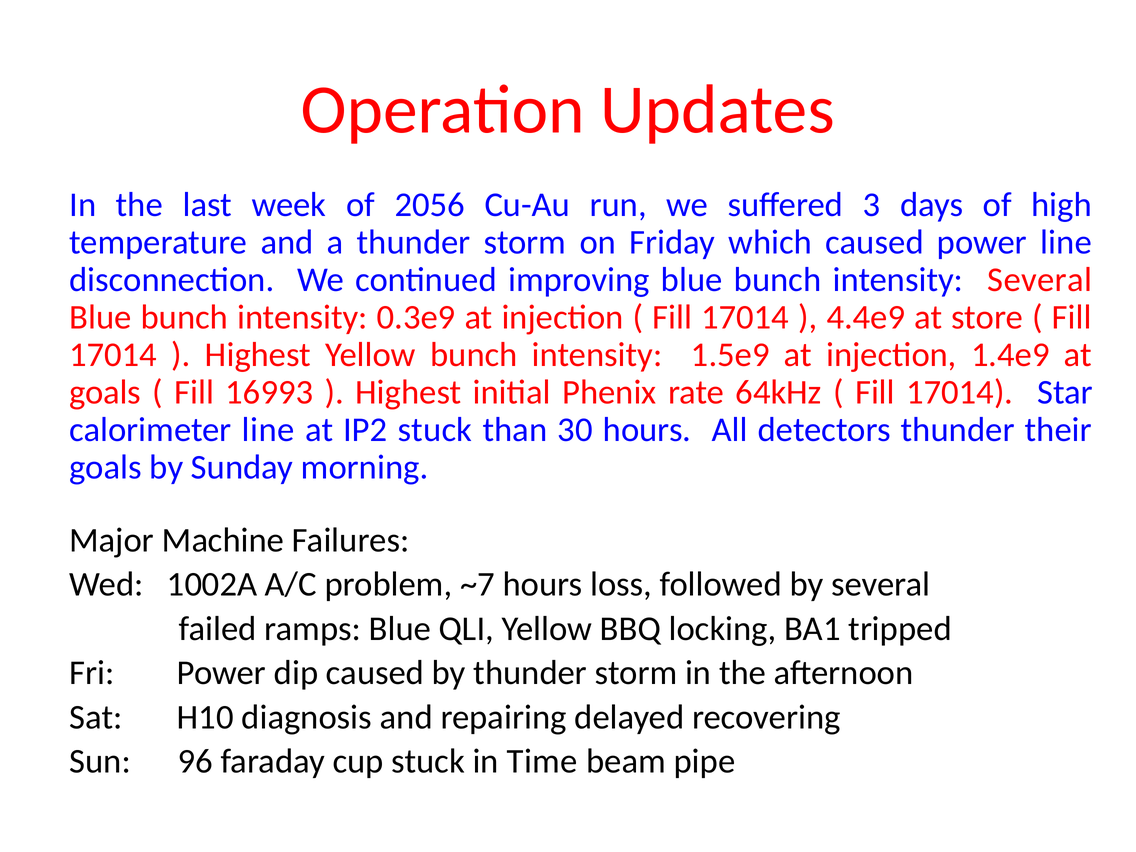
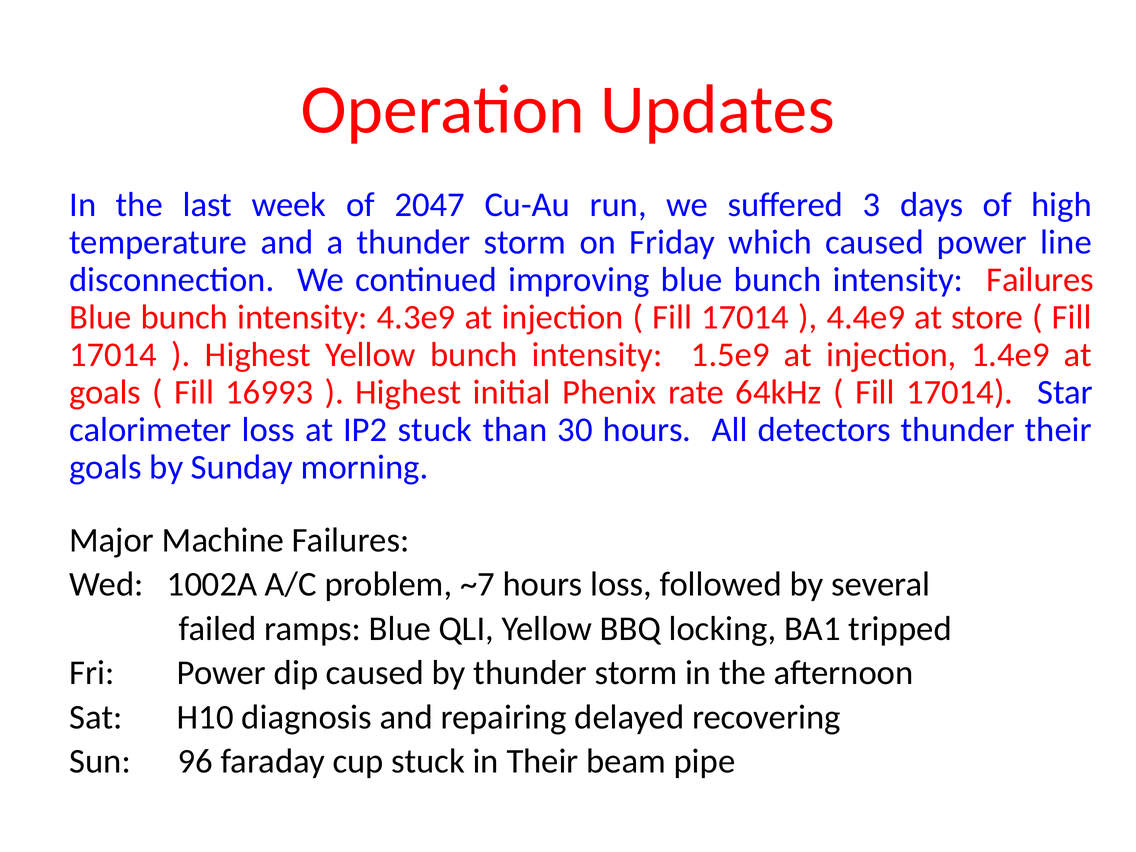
2056: 2056 -> 2047 (430, 205)
intensity Several: Several -> Failures (1040, 280)
0.3e9: 0.3e9 -> 4.3e9 (416, 317)
calorimeter line: line -> loss (268, 430)
in Time: Time -> Their (543, 761)
